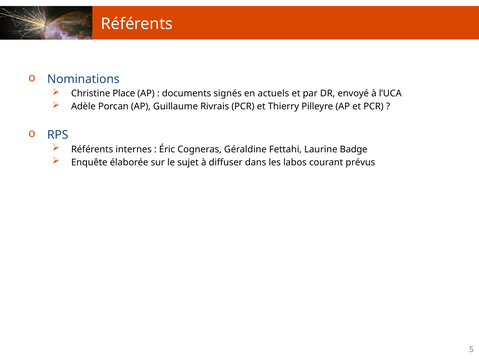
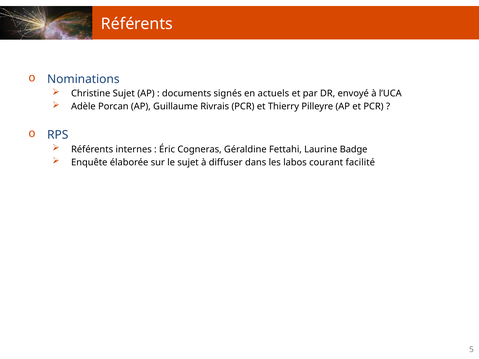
Christine Place: Place -> Sujet (124, 94)
prévus: prévus -> facilité (360, 163)
